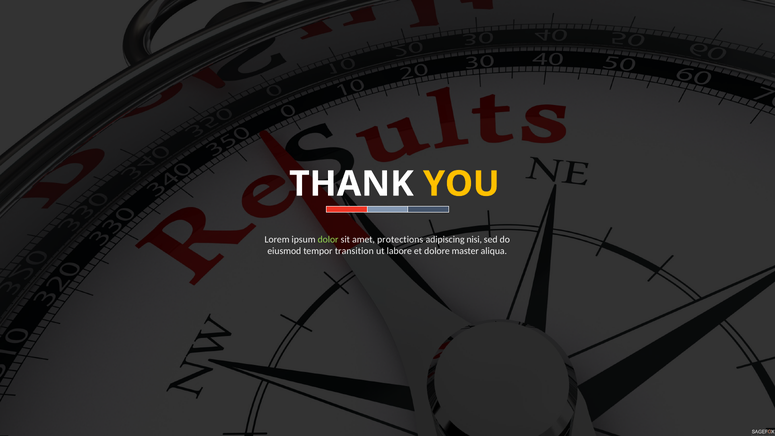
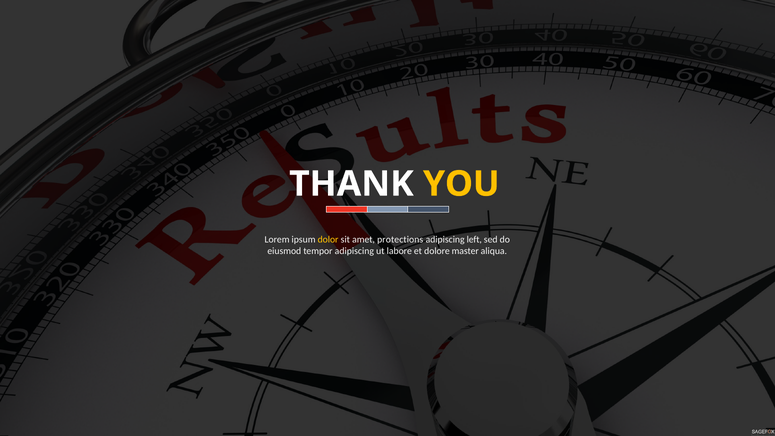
dolor colour: light green -> yellow (328, 239)
nisi: nisi -> left (474, 239)
tempor transition: transition -> adipiscing (354, 251)
